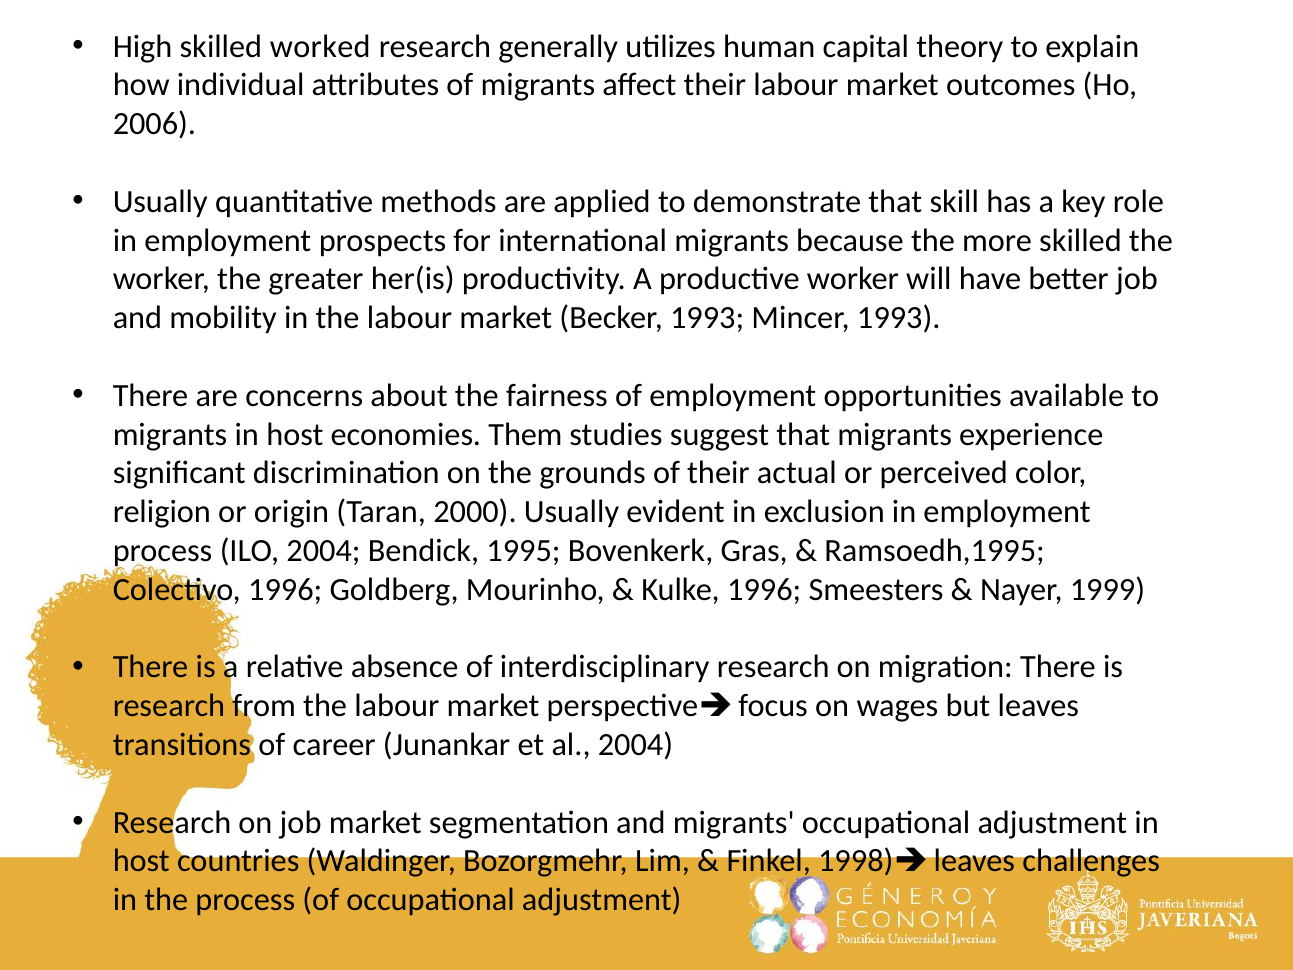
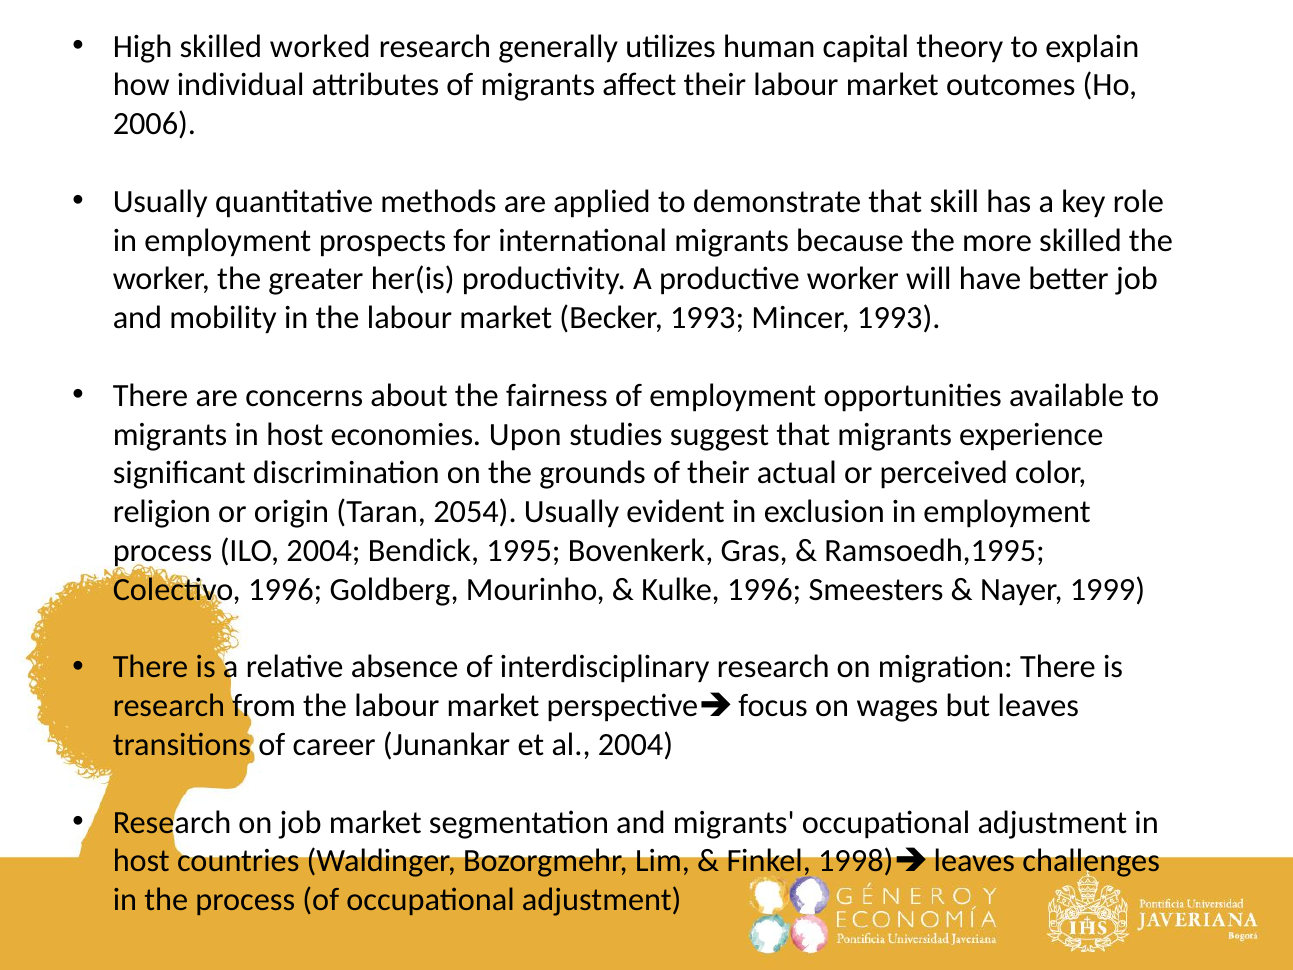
Them: Them -> Upon (525, 434)
2000: 2000 -> 2054 (475, 512)
